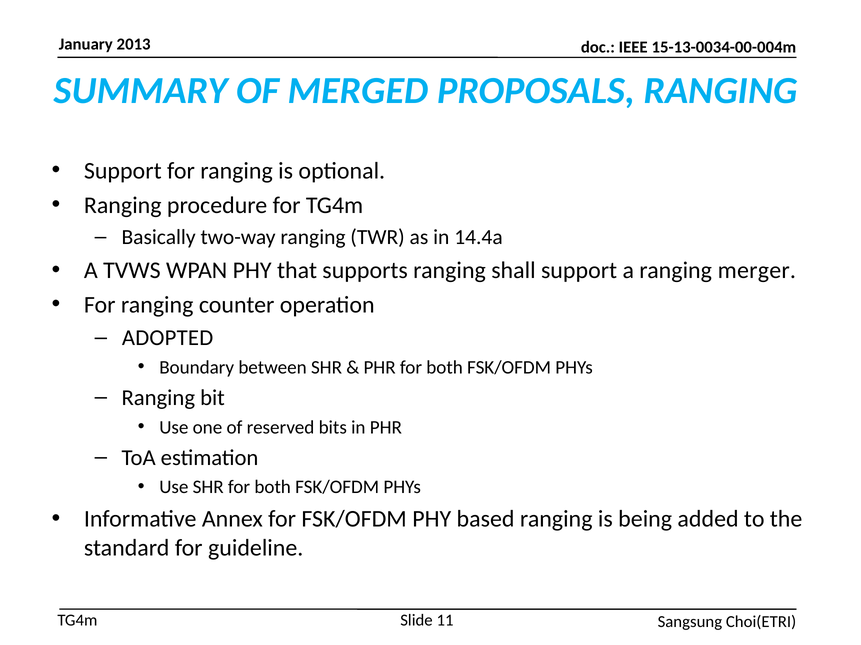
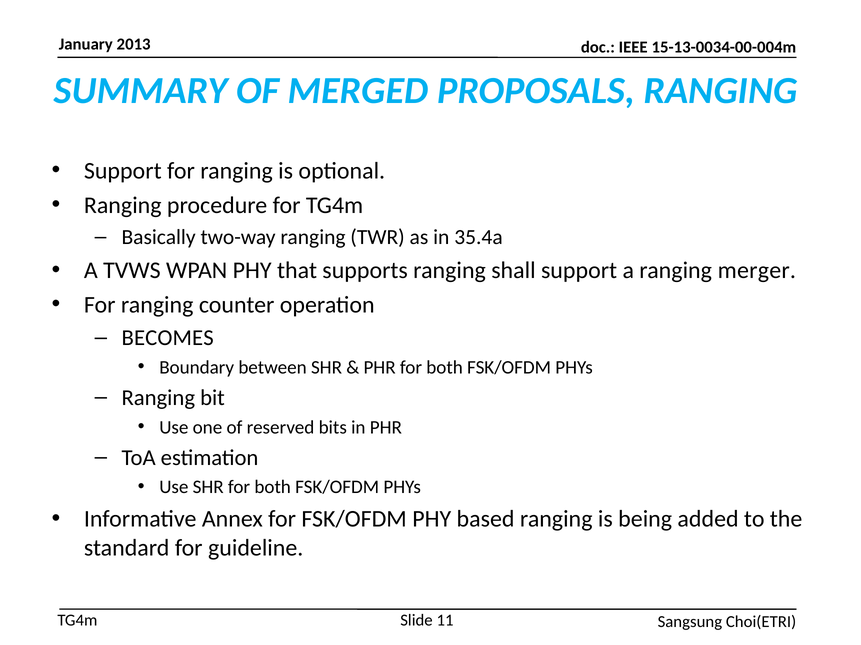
14.4a: 14.4a -> 35.4a (478, 238)
ADOPTED: ADOPTED -> BECOMES (168, 338)
